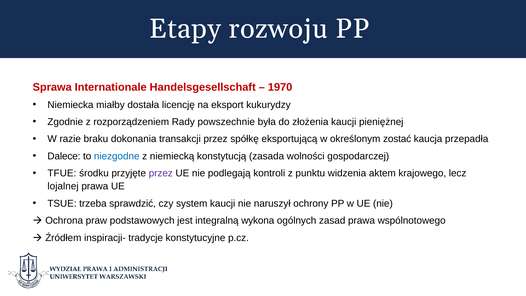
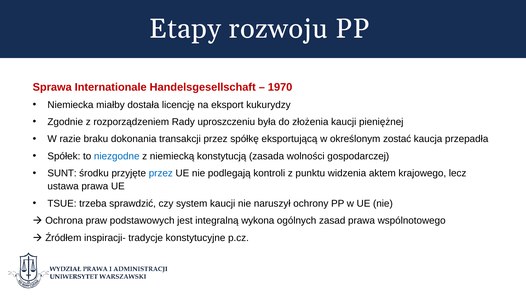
powszechnie: powszechnie -> uproszczeniu (226, 122)
Dalece: Dalece -> Spółek (64, 156)
TFUE: TFUE -> SUNT (62, 173)
przez colour: purple -> blue (161, 173)
lojalnej: lojalnej -> ustawa (63, 186)
